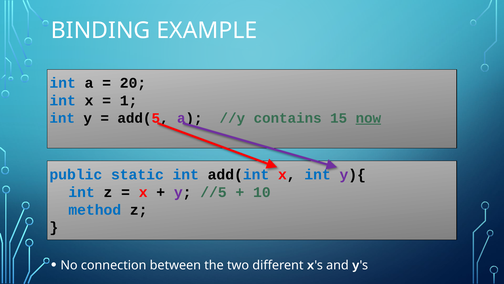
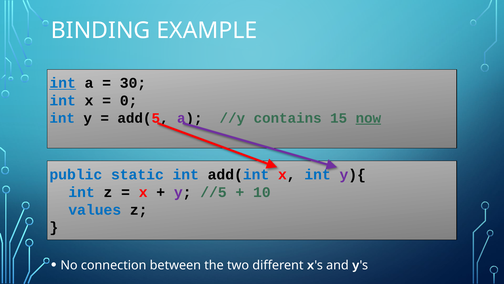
int underline: none -> present (63, 83)
20: 20 -> 30 (133, 83)
1: 1 -> 0 (129, 100)
method: method -> values (95, 209)
